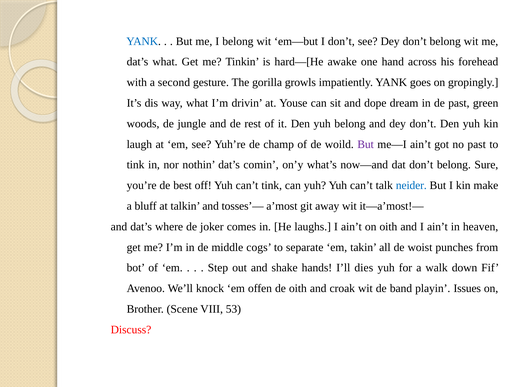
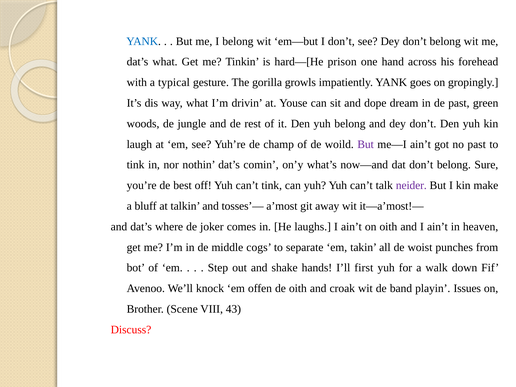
awake: awake -> prison (342, 62)
second: second -> typical (174, 82)
neider colour: blue -> purple (411, 185)
dies: dies -> first (364, 268)
53: 53 -> 43 (233, 309)
